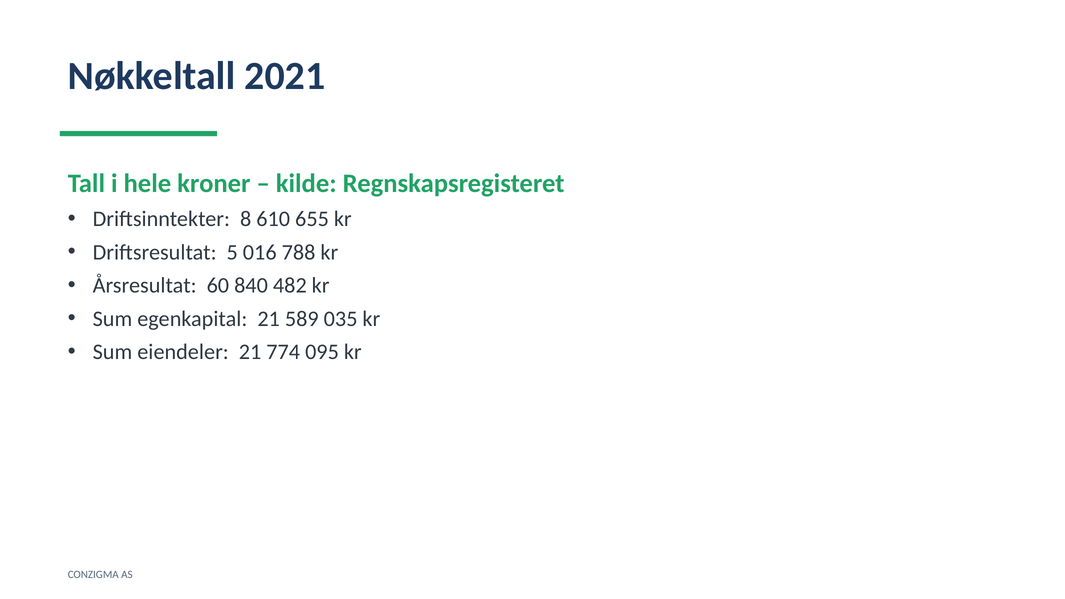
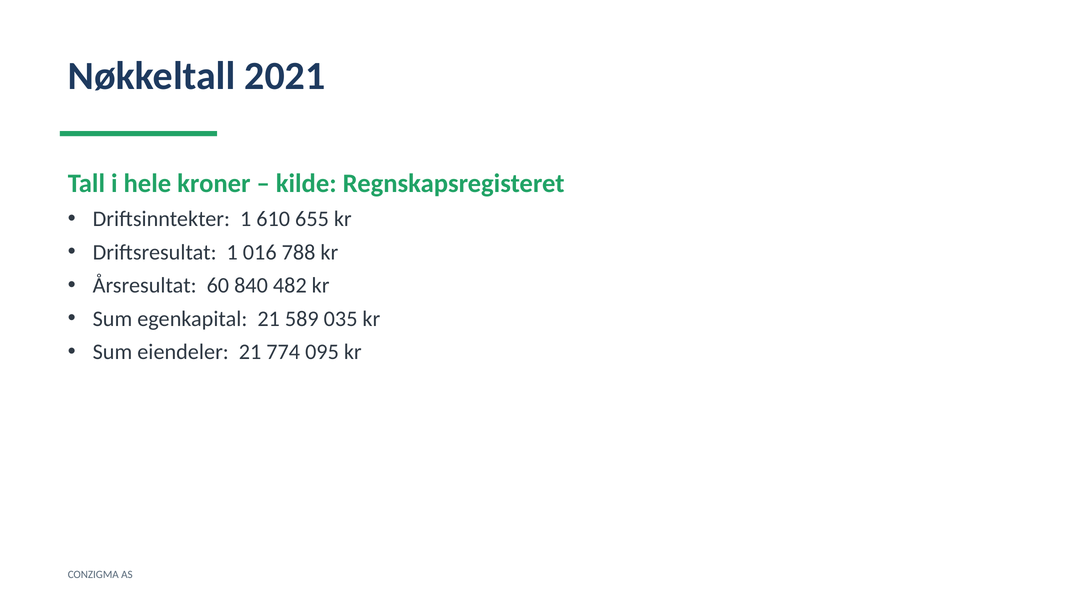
Driftsinntekter 8: 8 -> 1 (246, 219)
Driftsresultat 5: 5 -> 1 (232, 252)
